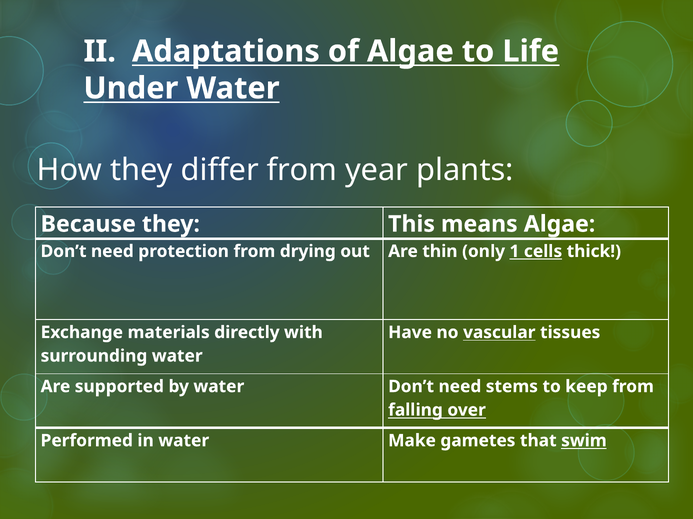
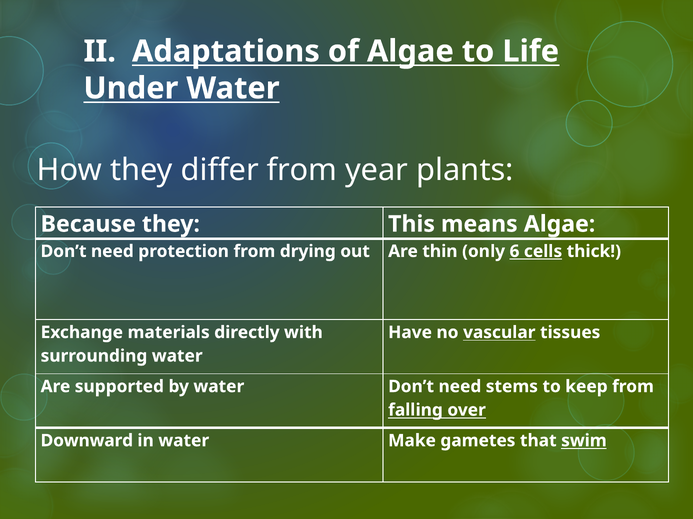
1: 1 -> 6 (515, 252)
Performed: Performed -> Downward (87, 441)
